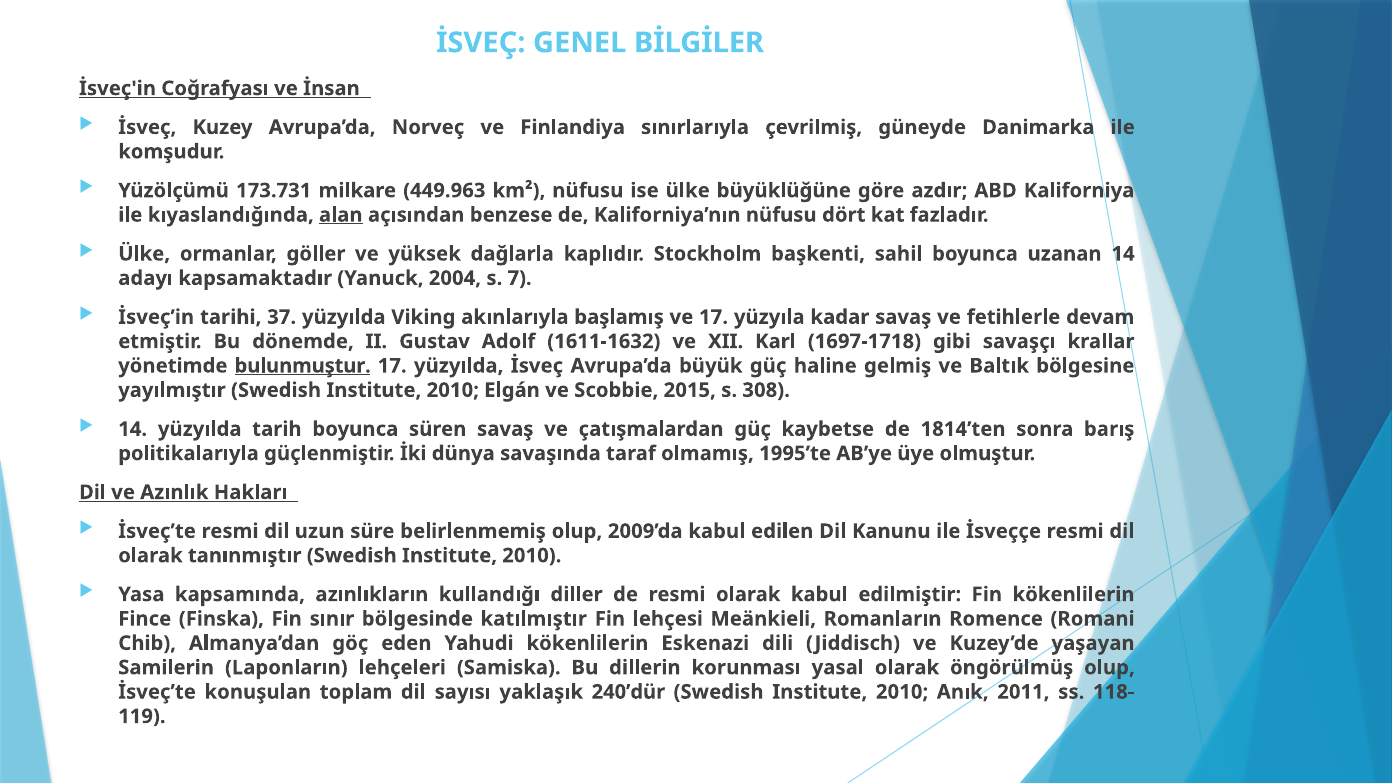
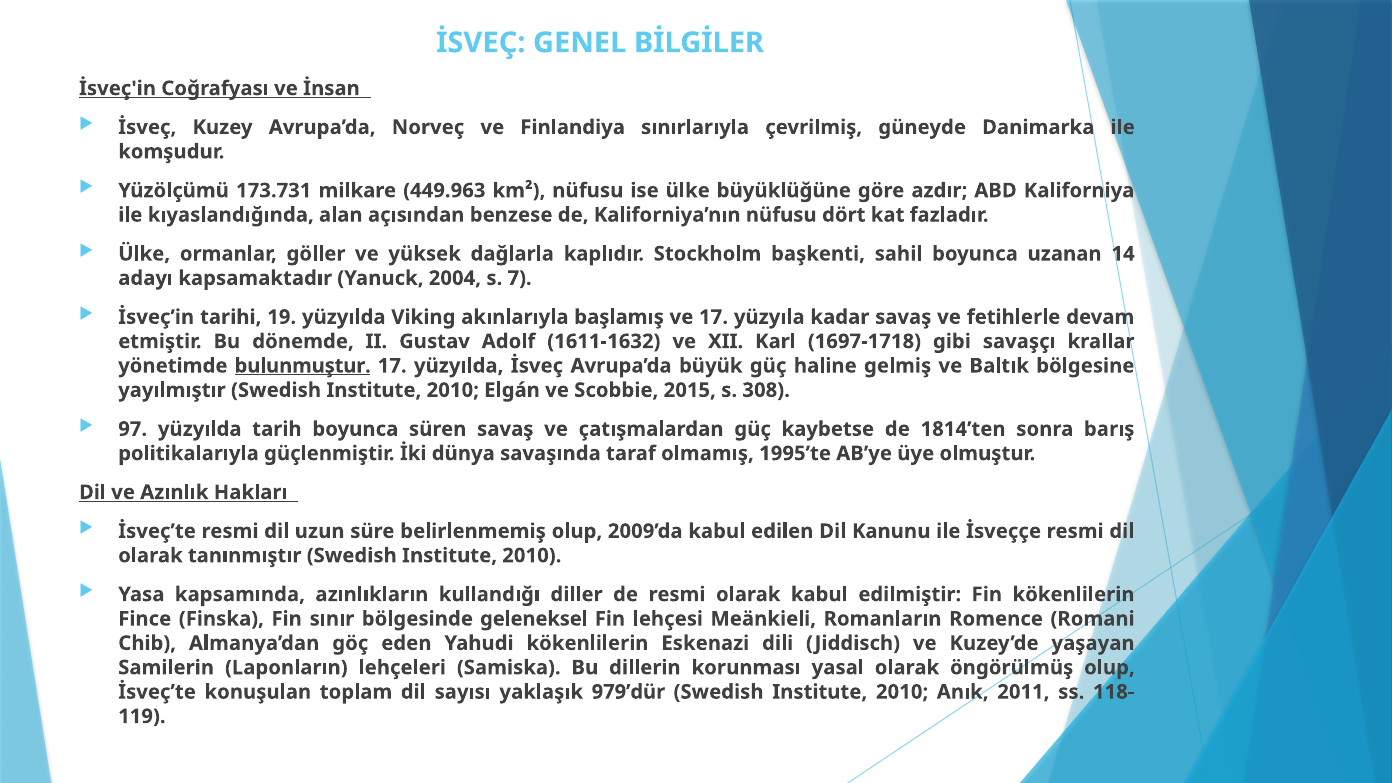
alan underline: present -> none (341, 215)
37: 37 -> 19 (282, 317)
14: 14 -> 97 (133, 429)
katılmıştır: katılmıştır -> geleneksel (534, 619)
240’dür: 240’dür -> 979’dür (628, 692)
